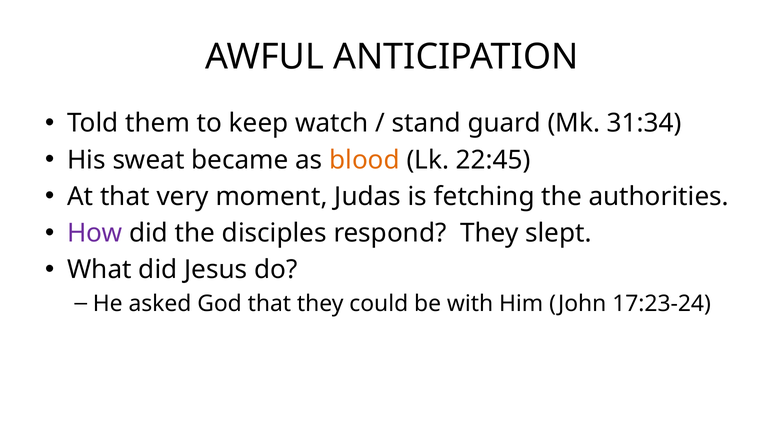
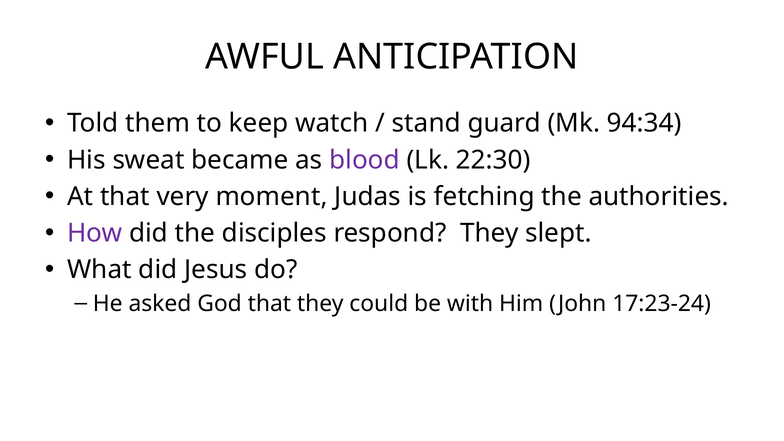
31:34: 31:34 -> 94:34 (644, 123)
blood colour: orange -> purple (365, 160)
22:45: 22:45 -> 22:30 (493, 160)
